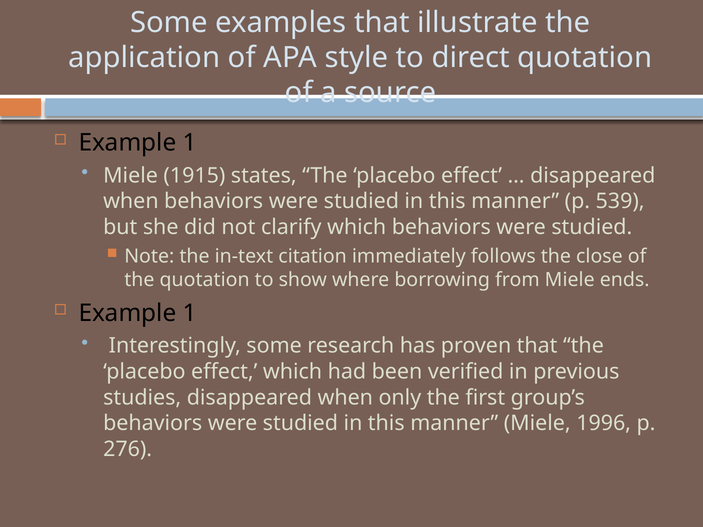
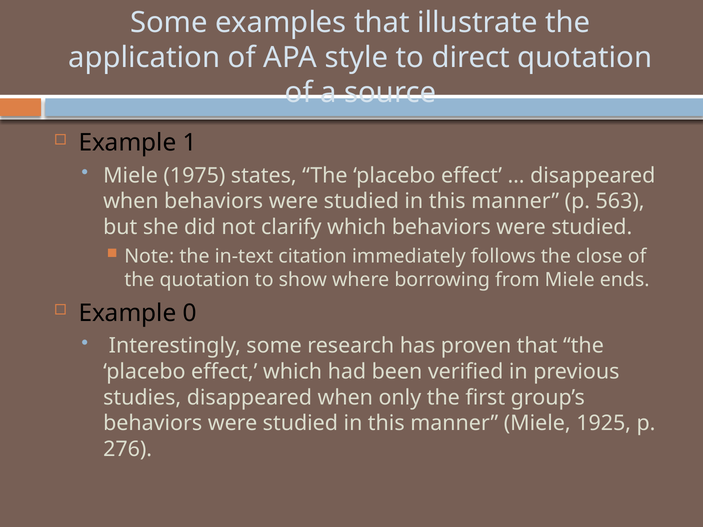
1915: 1915 -> 1975 (194, 176)
539: 539 -> 563 (620, 201)
1: 1 -> 0 (190, 313)
1996: 1996 -> 1925 (604, 423)
